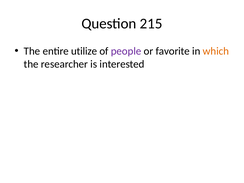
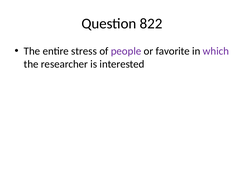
215: 215 -> 822 (151, 24)
utilize: utilize -> stress (84, 51)
which colour: orange -> purple (216, 51)
